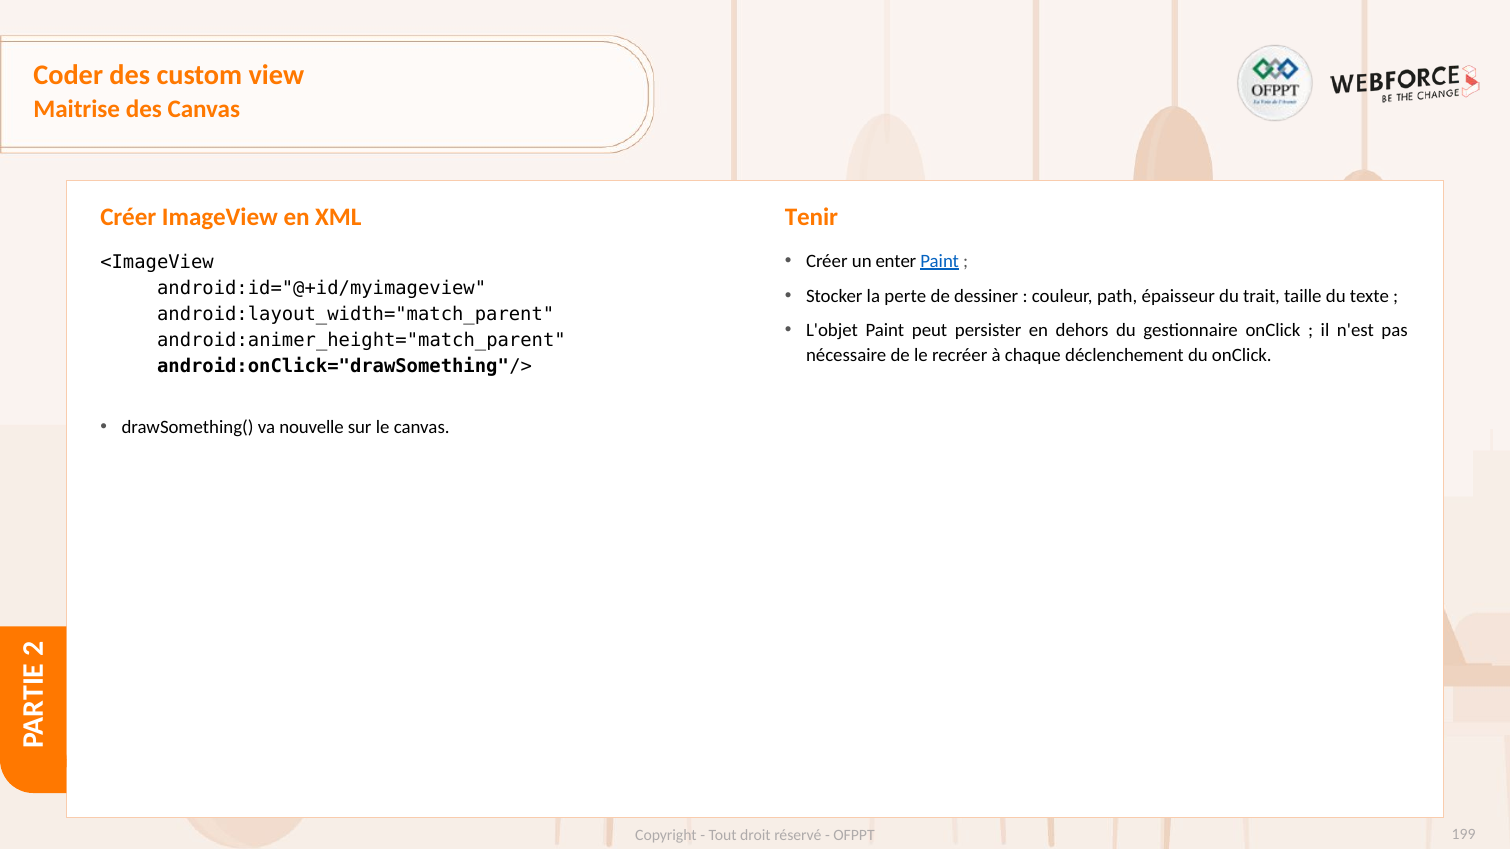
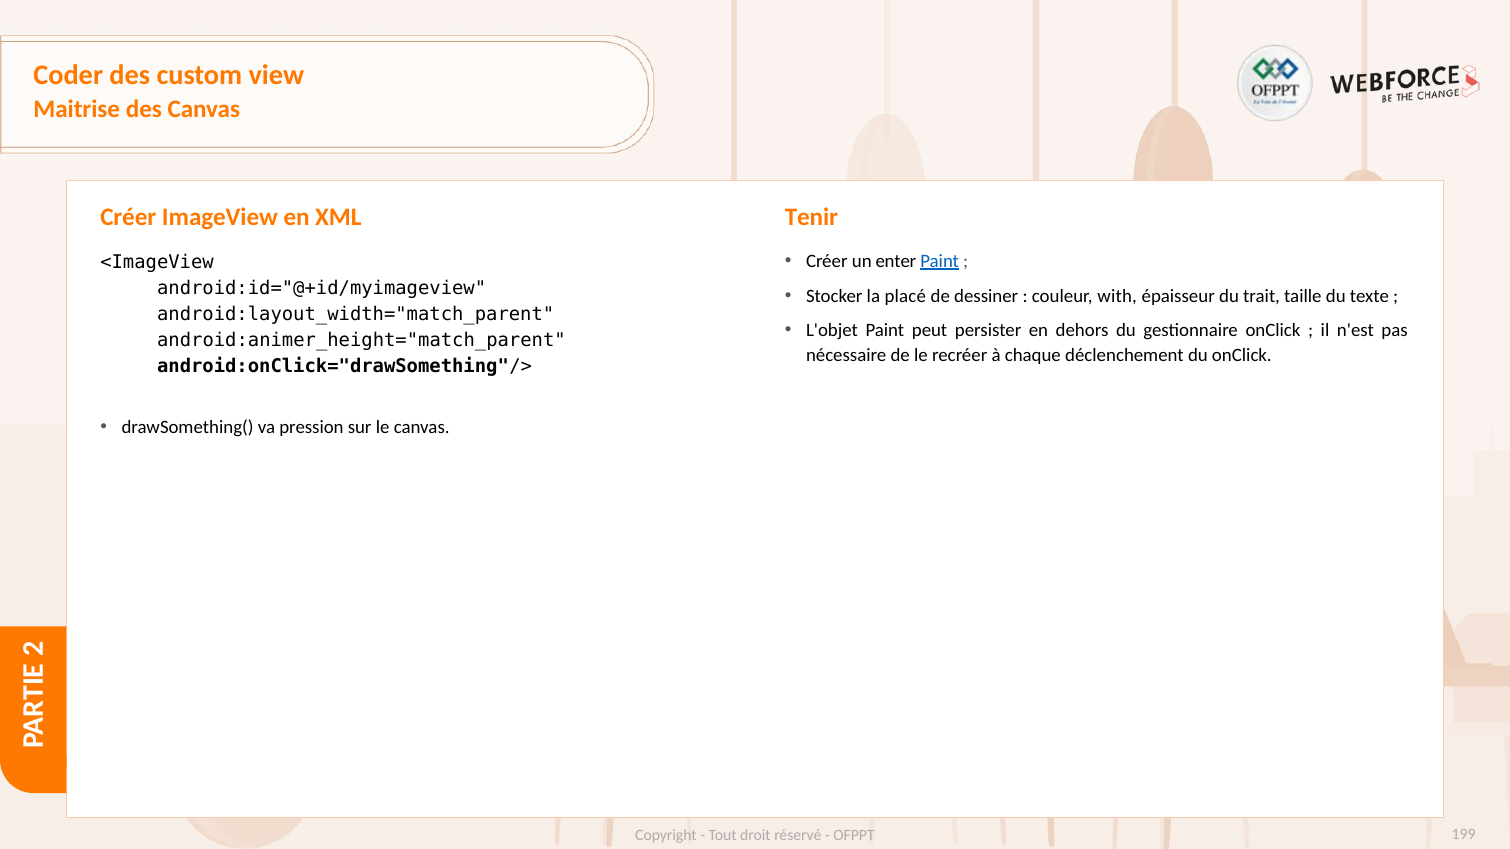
perte: perte -> placé (905, 296)
path: path -> with (1117, 296)
nouvelle: nouvelle -> pression (311, 427)
